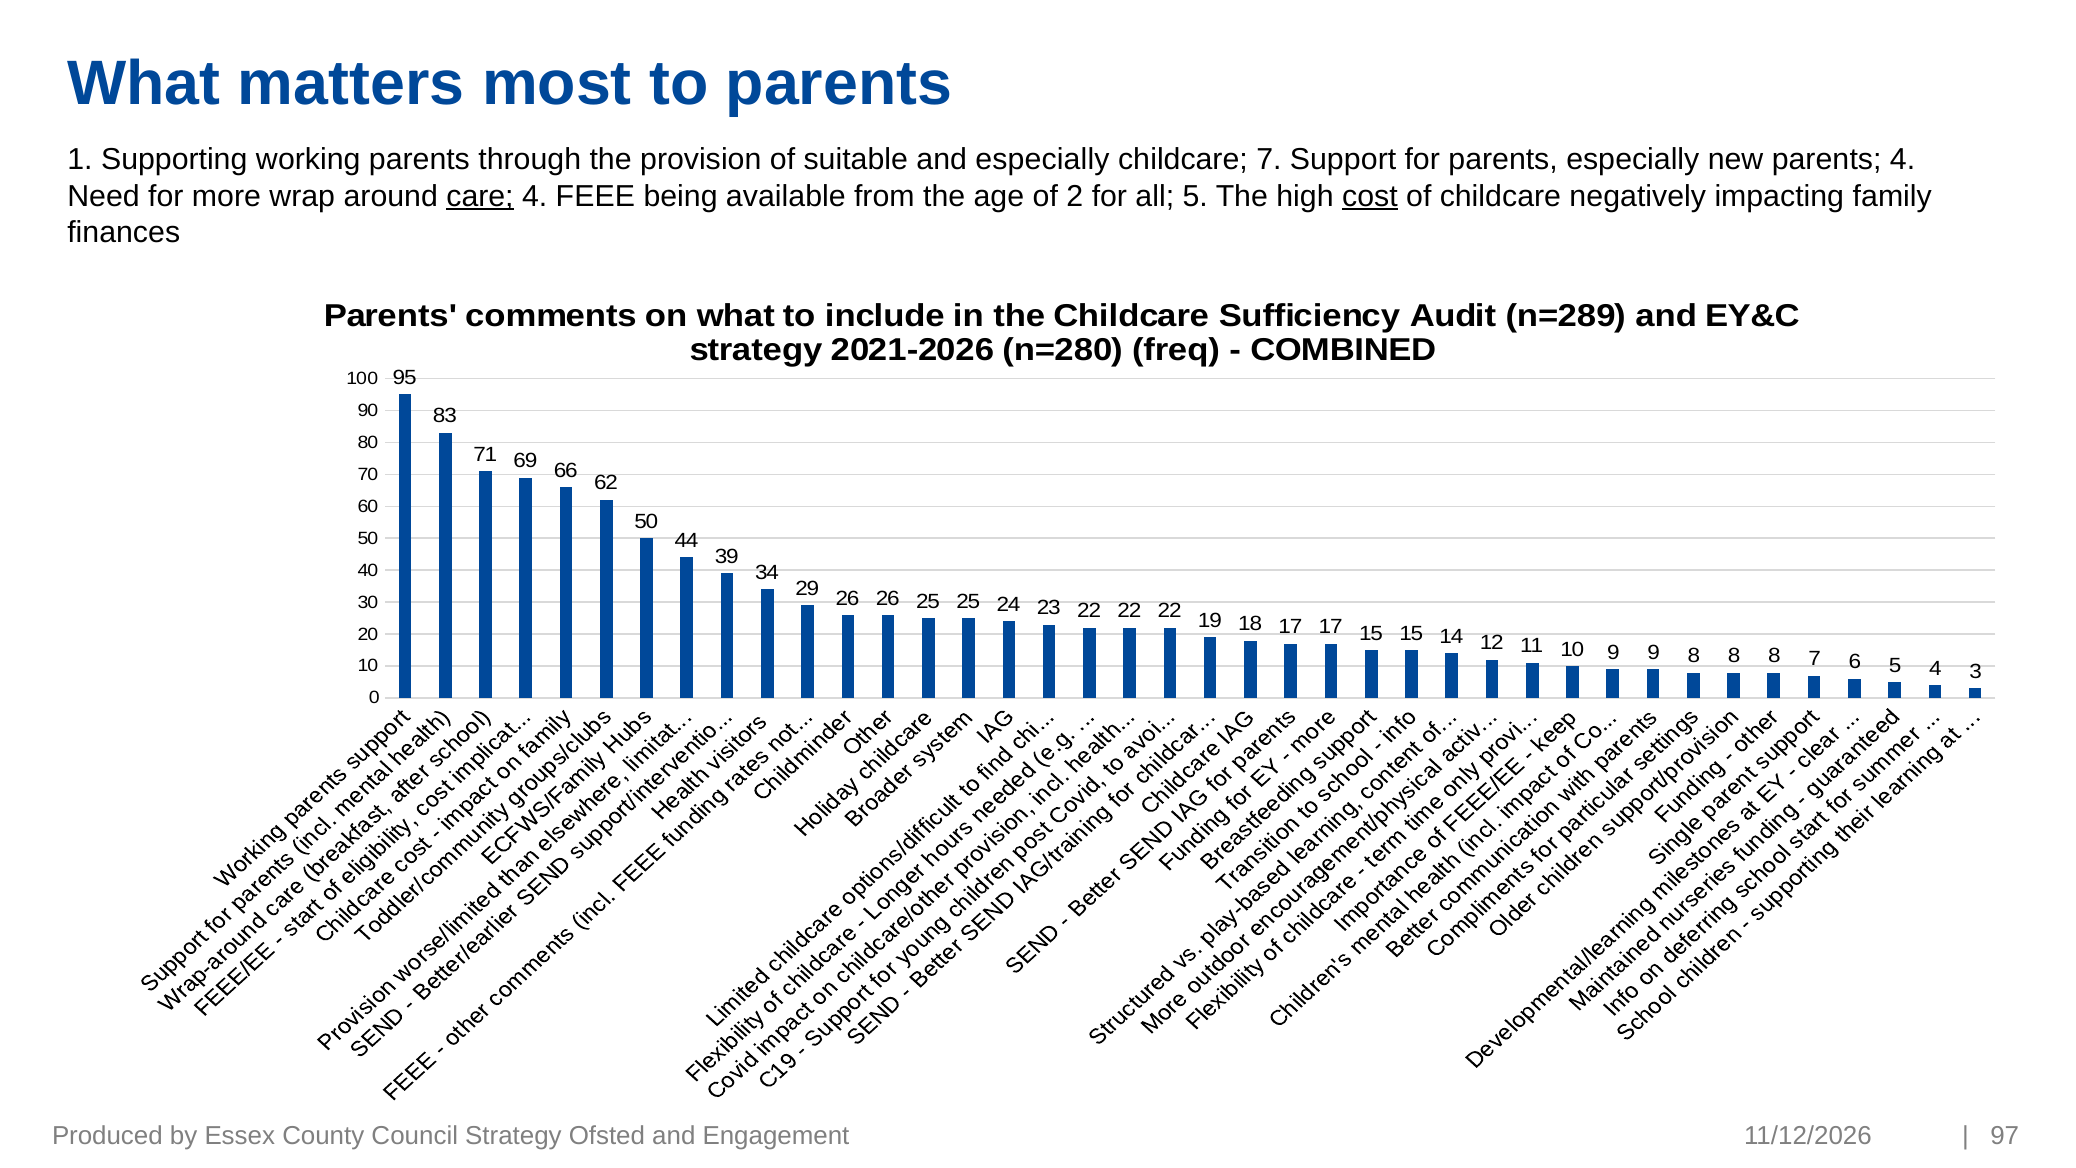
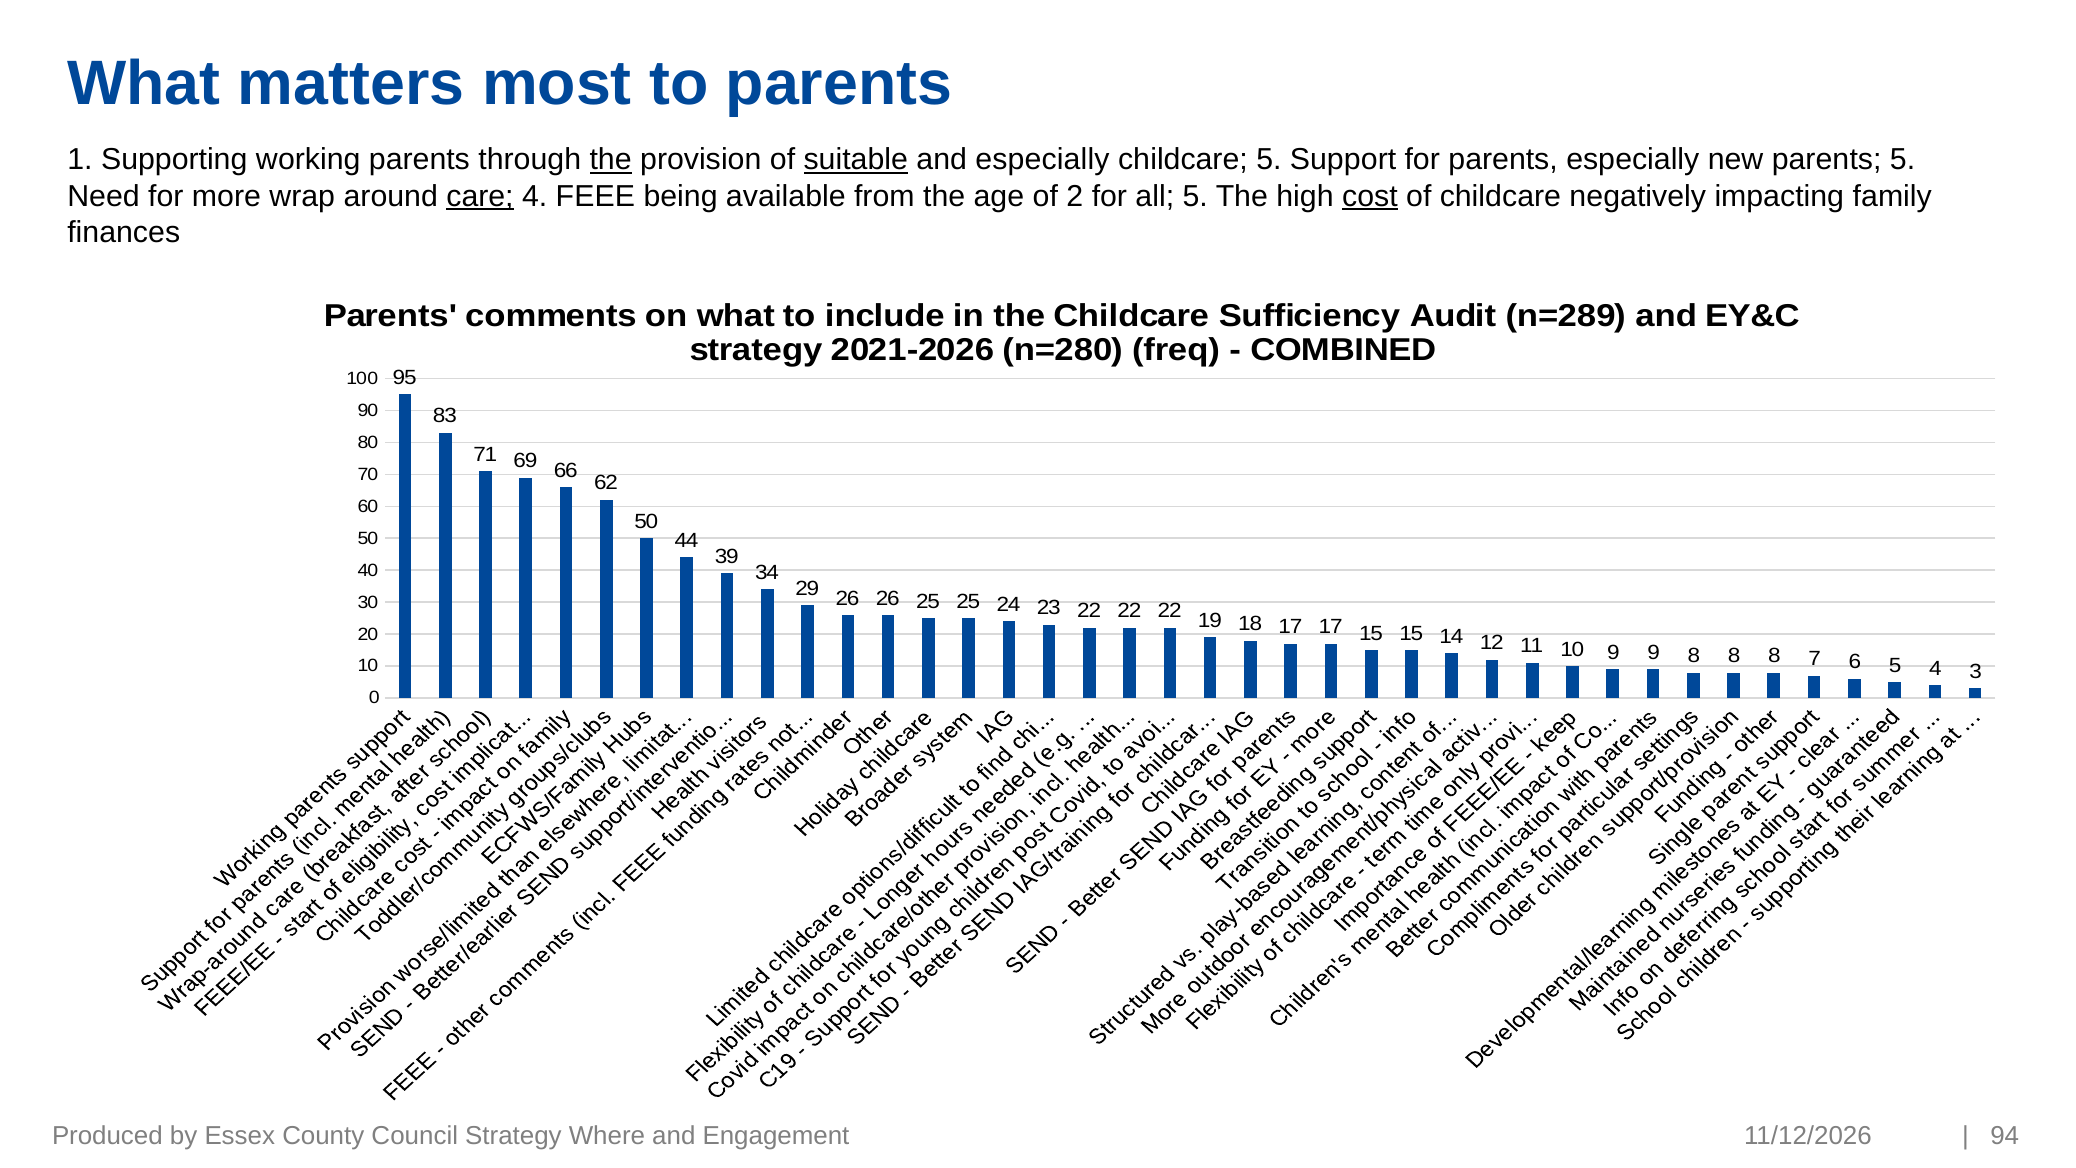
the underline: none -> present (611, 160)
suitable underline: none -> present (856, 160)
childcare 7: 7 -> 5 (1269, 160)
parents 4: 4 -> 5 (1903, 160)
Ofsted: Ofsted -> Where (607, 1136)
97: 97 -> 94 (2005, 1136)
